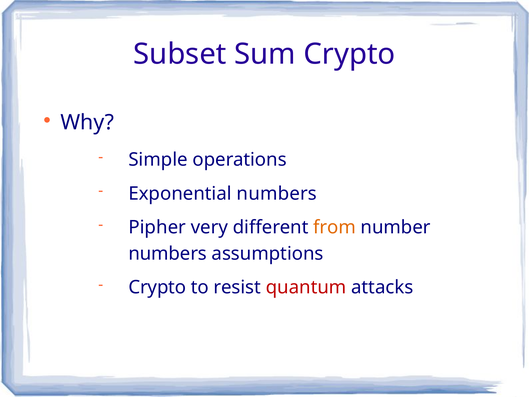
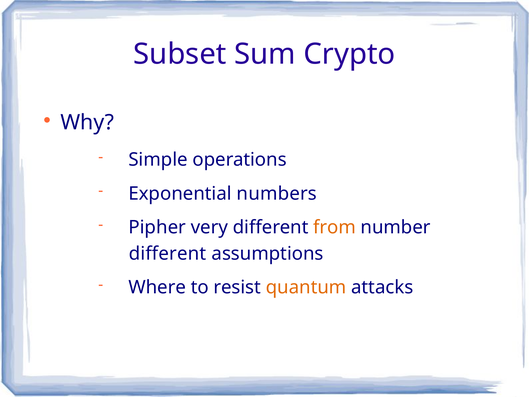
numbers: numbers -> different (168, 253)
Crypto: Crypto -> Where (157, 287)
quantum colour: red -> orange (306, 287)
